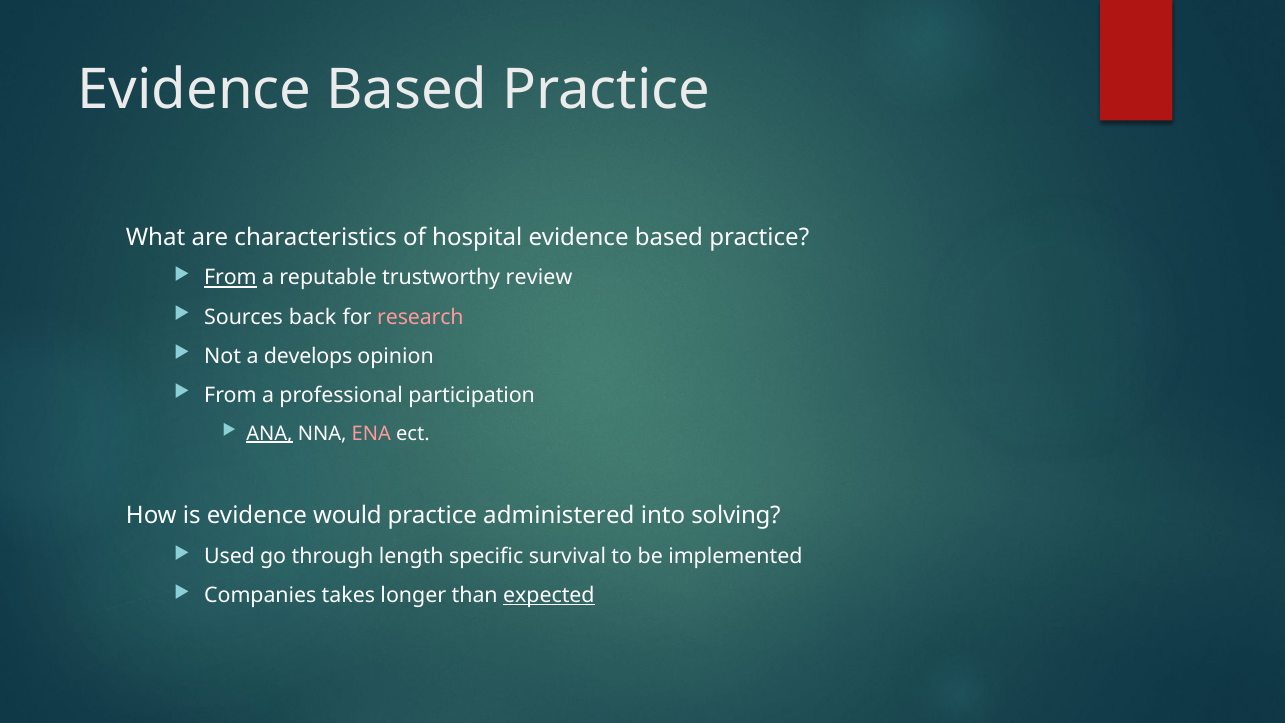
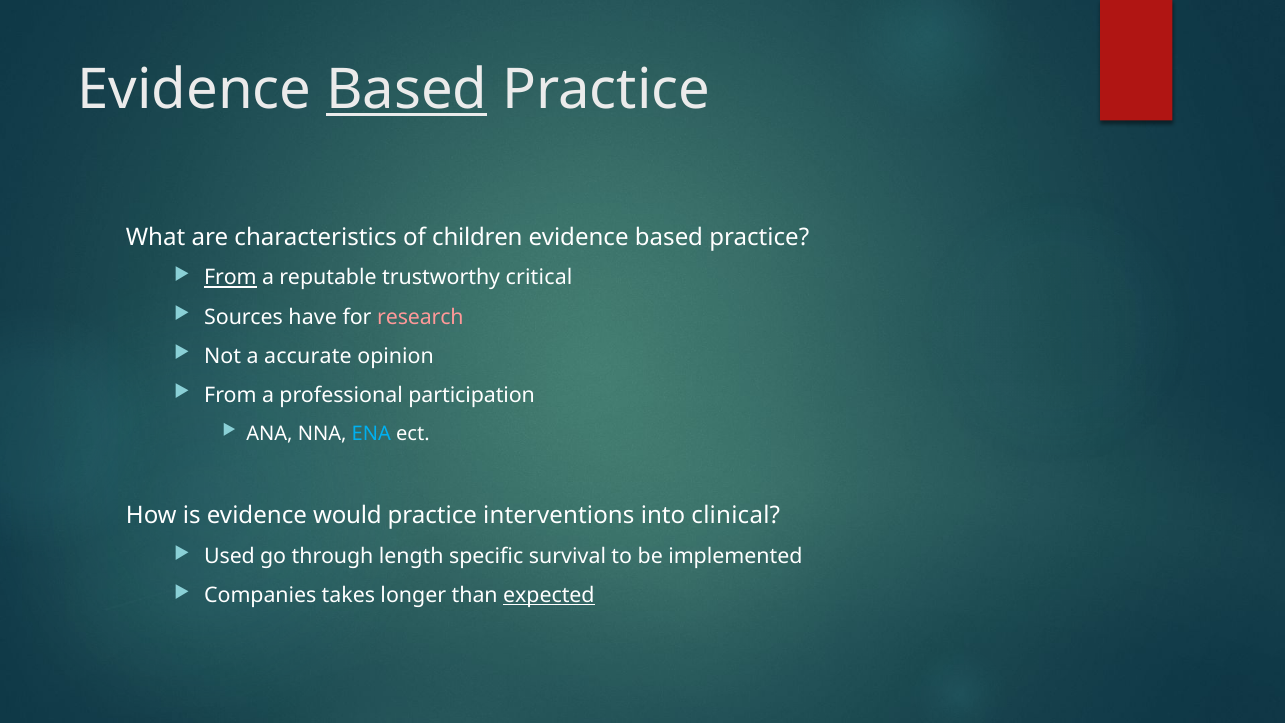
Based underline: none -> present (407, 90)
hospital: hospital -> children (477, 237)
review: review -> critical (539, 278)
back: back -> have (313, 317)
develops: develops -> accurate (308, 356)
ANA underline: present -> none (269, 433)
ENA colour: pink -> light blue (371, 433)
administered: administered -> interventions (559, 516)
solving: solving -> clinical (736, 516)
